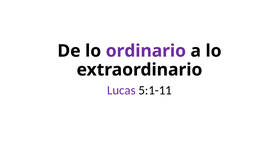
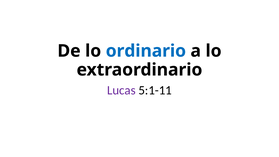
ordinario colour: purple -> blue (146, 51)
